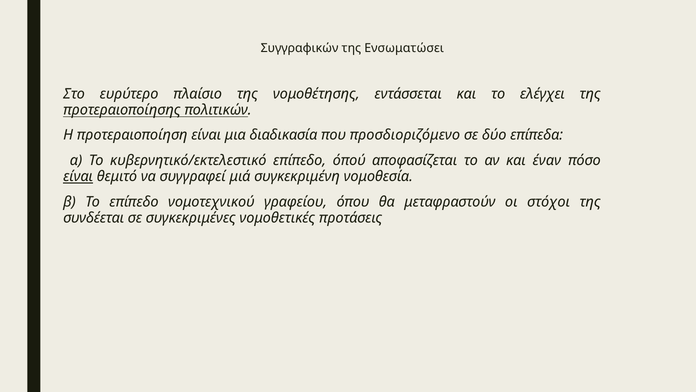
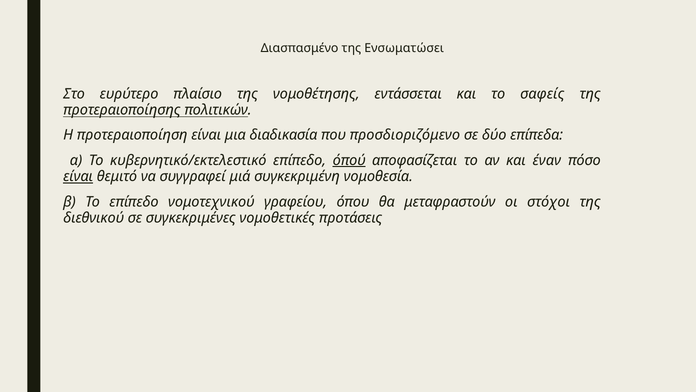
Συγγραφικών: Συγγραφικών -> Διασπασμένο (300, 48)
ελέγχει: ελέγχει -> σαφείς (542, 94)
όπού underline: none -> present (349, 160)
συνδέεται: συνδέεται -> διεθνικού (94, 218)
